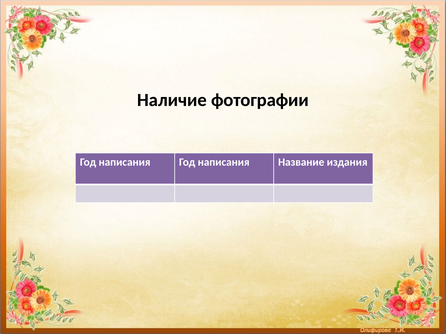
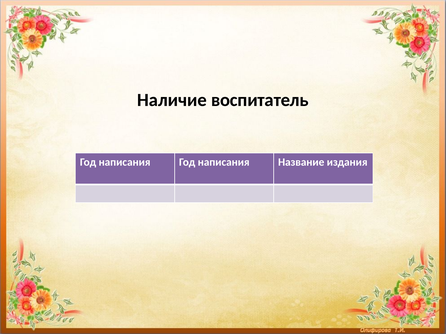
фотографии: фотографии -> воспитатель (260, 100)
